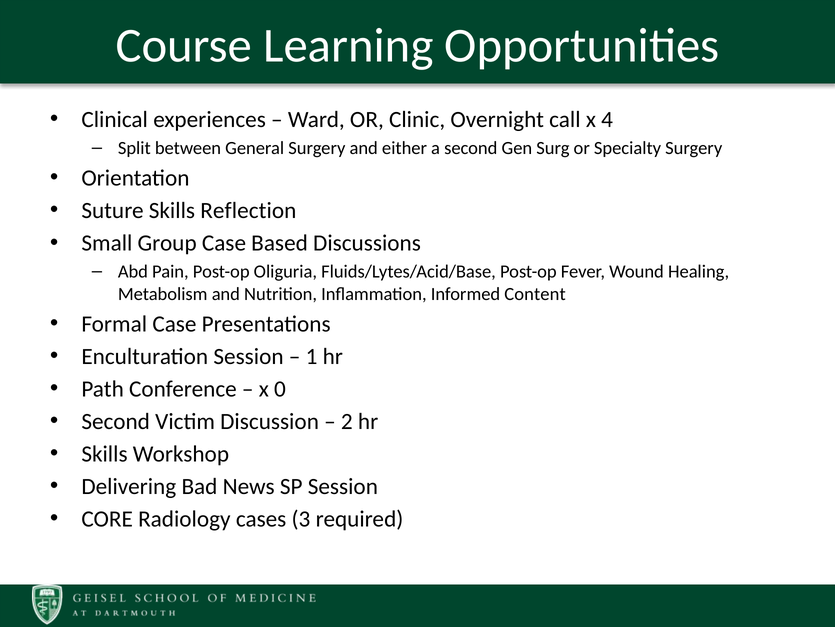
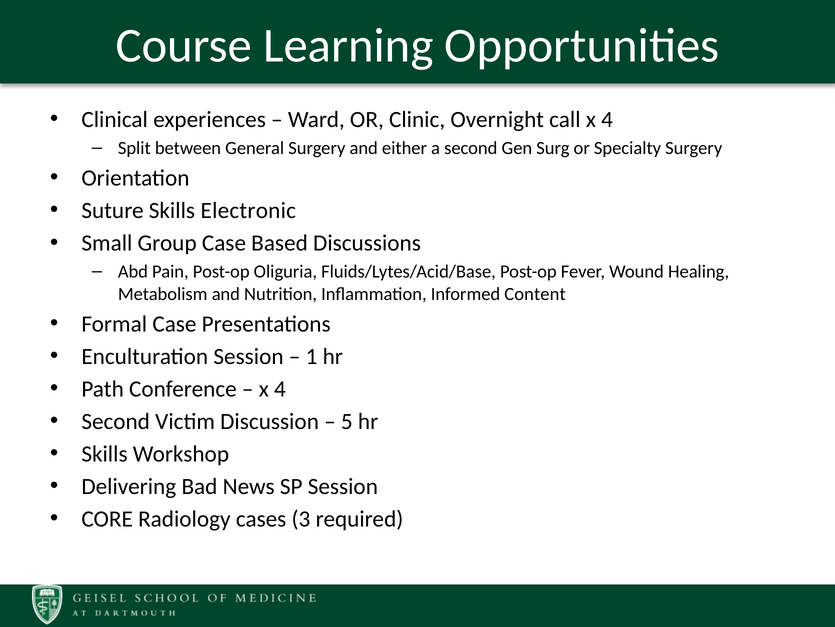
Reflection: Reflection -> Electronic (248, 210)
0: 0 -> 4 (280, 389)
2: 2 -> 5 (347, 421)
